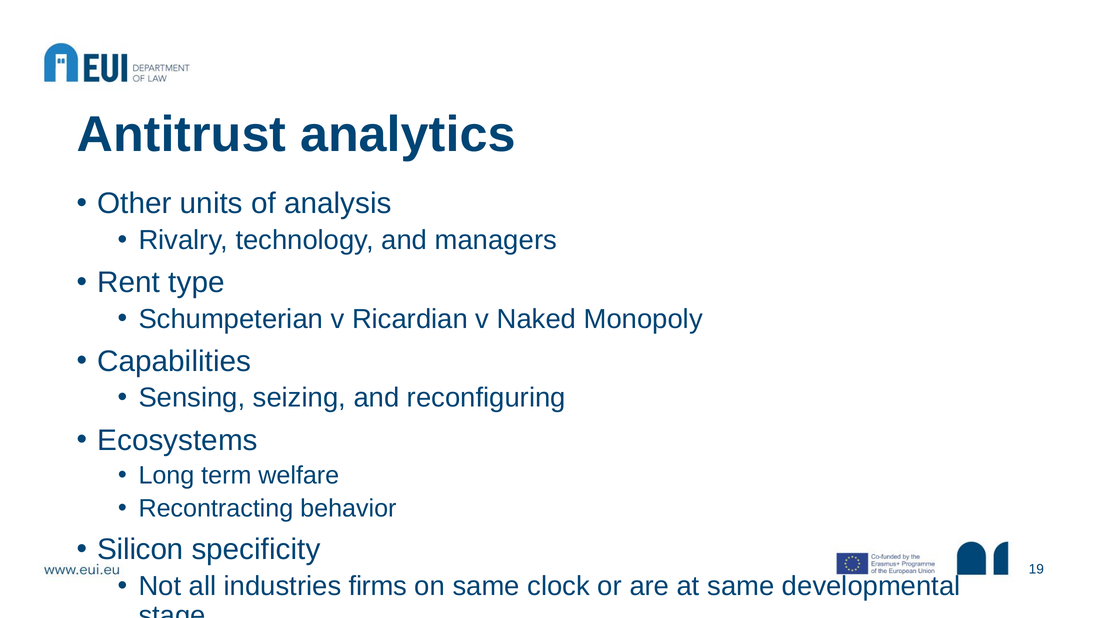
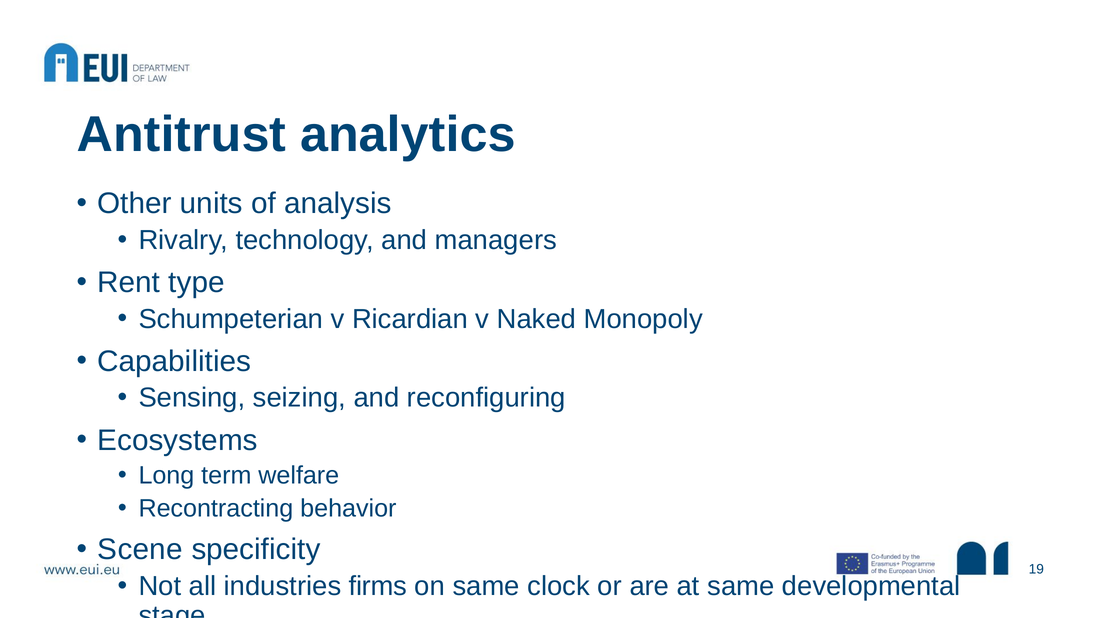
Silicon: Silicon -> Scene (140, 549)
